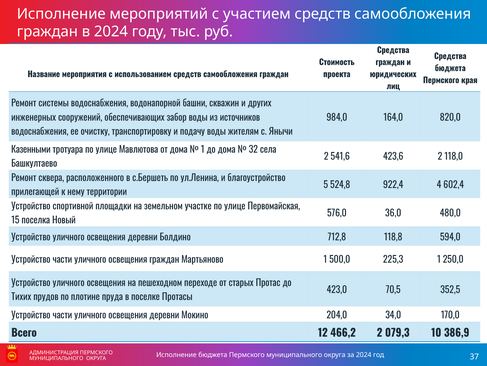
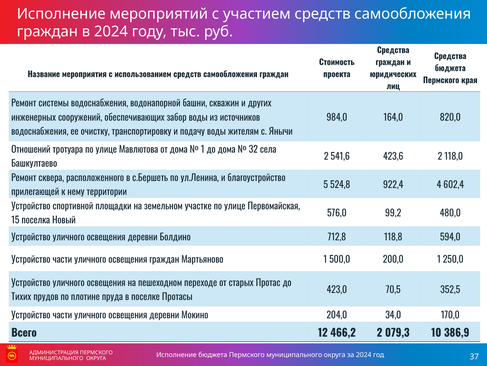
Казенными: Казенными -> Отношений (31, 149)
36,0: 36,0 -> 99,2 (393, 213)
225,3: 225,3 -> 200,0 (393, 259)
